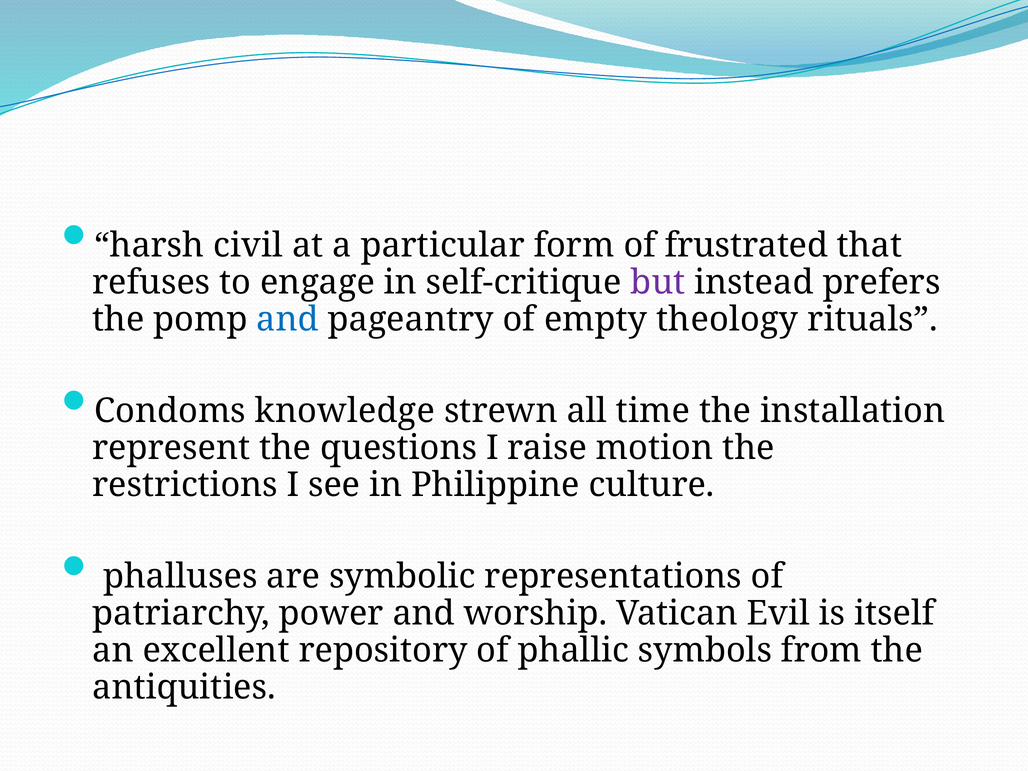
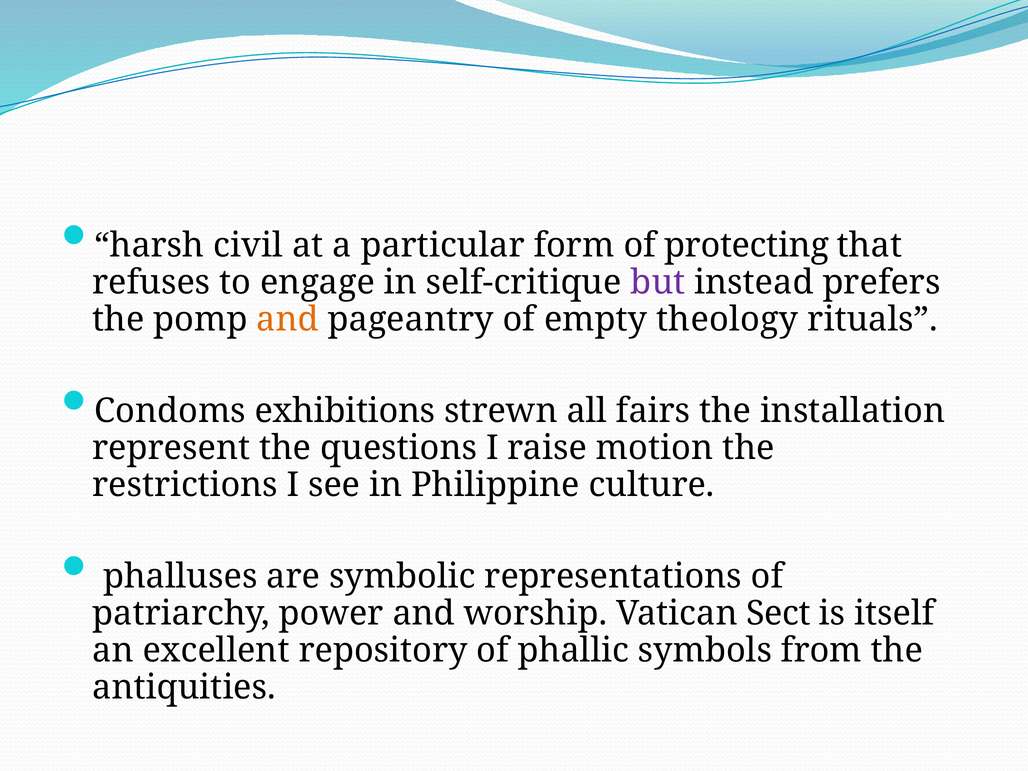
frustrated: frustrated -> protecting (747, 246)
and colour: blue -> orange (288, 320)
knowledge: knowledge -> exhibitions (345, 411)
time: time -> fairs (653, 411)
Evil: Evil -> Sect (778, 613)
